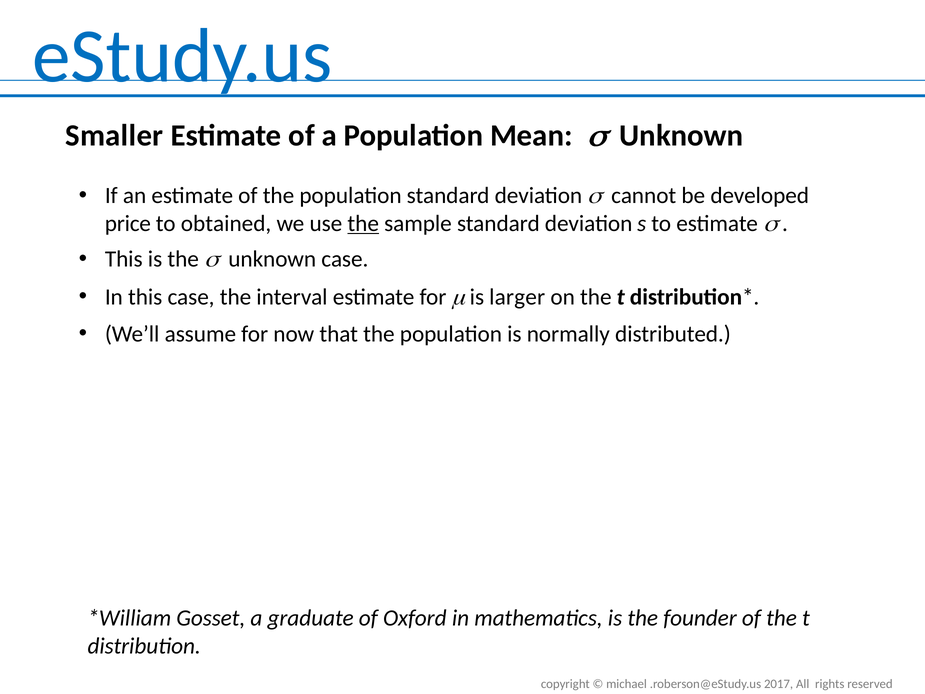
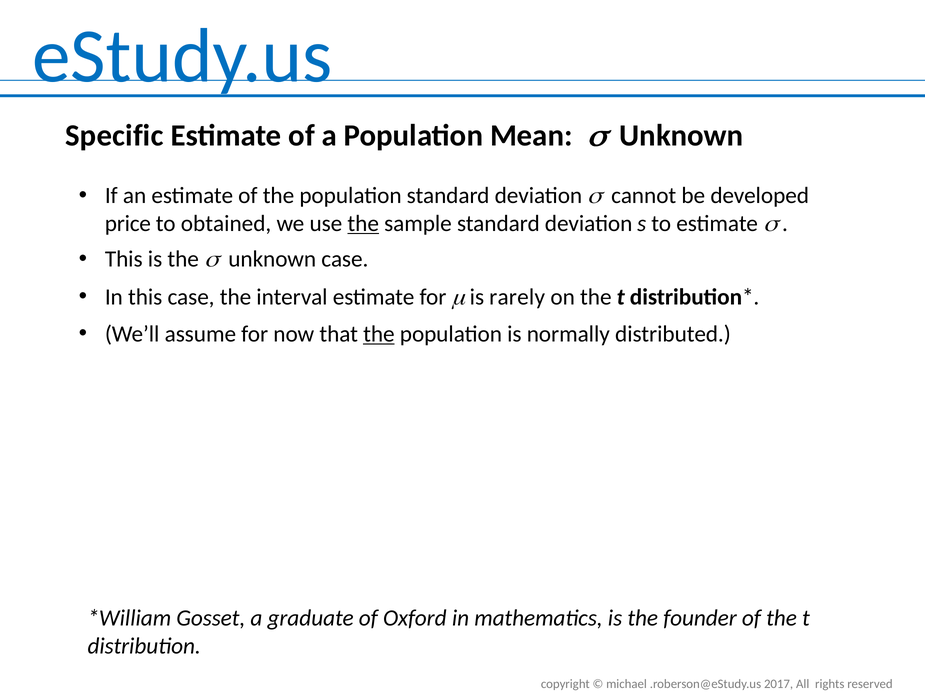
Smaller: Smaller -> Specific (114, 135)
larger: larger -> rarely (517, 297)
the underline: none -> present (379, 334)
